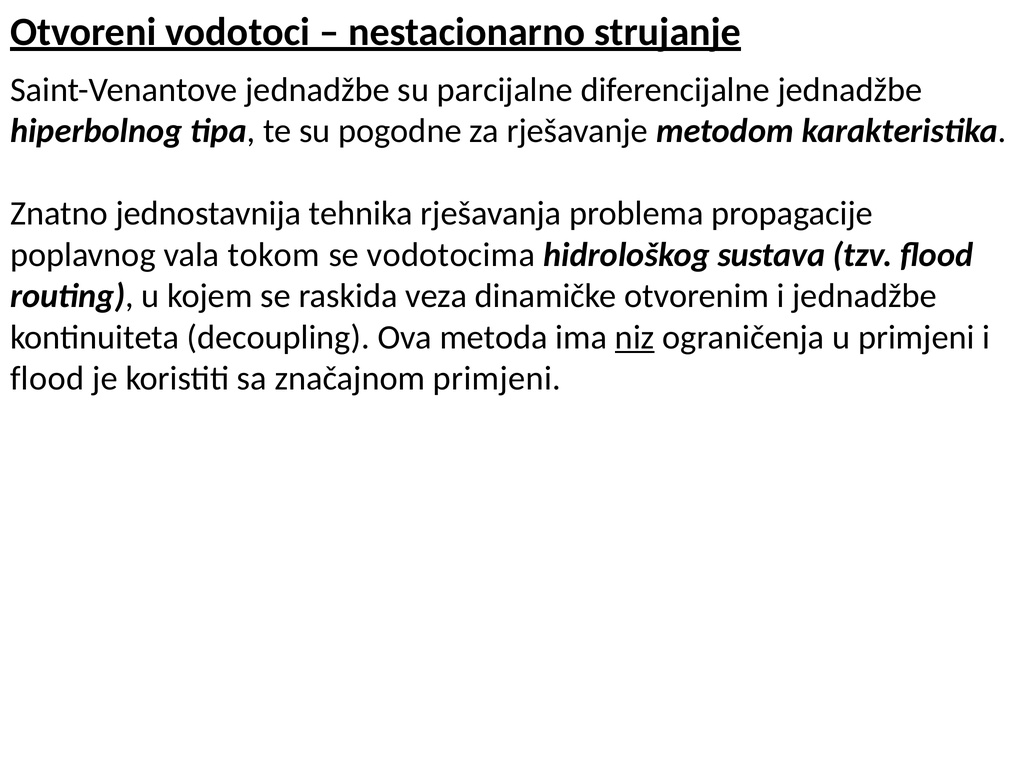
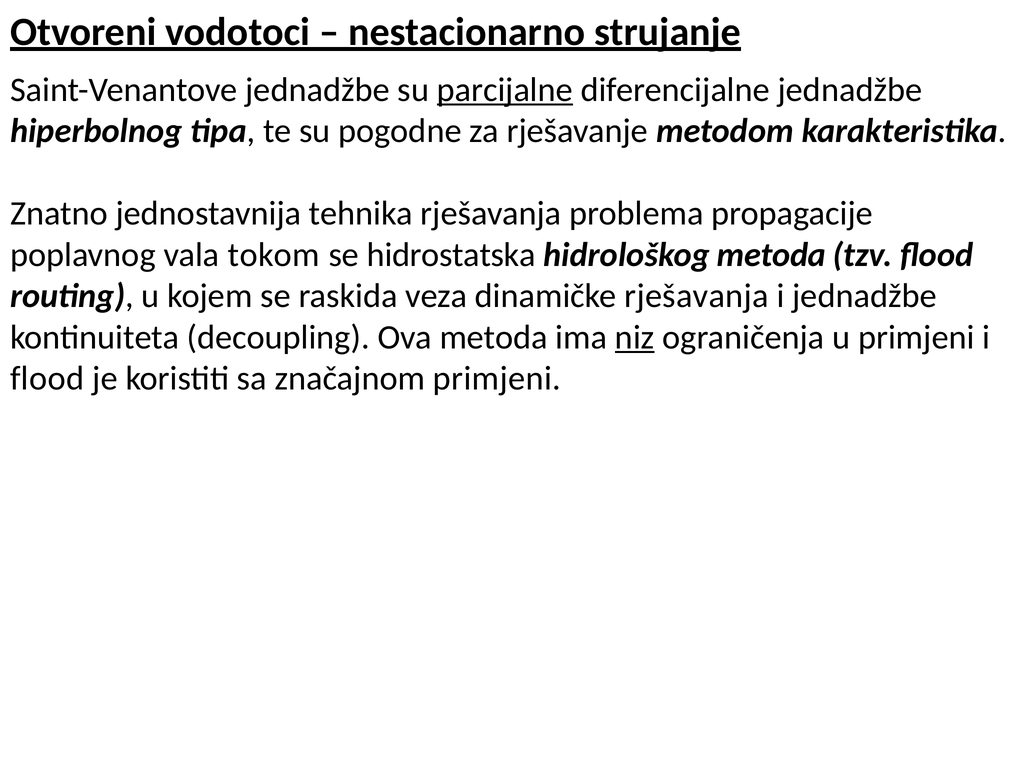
parcijalne underline: none -> present (505, 90)
vodotocima: vodotocima -> hidrostatska (451, 255)
hidrološkog sustava: sustava -> metoda (771, 255)
dinamičke otvorenim: otvorenim -> rješavanja (696, 296)
